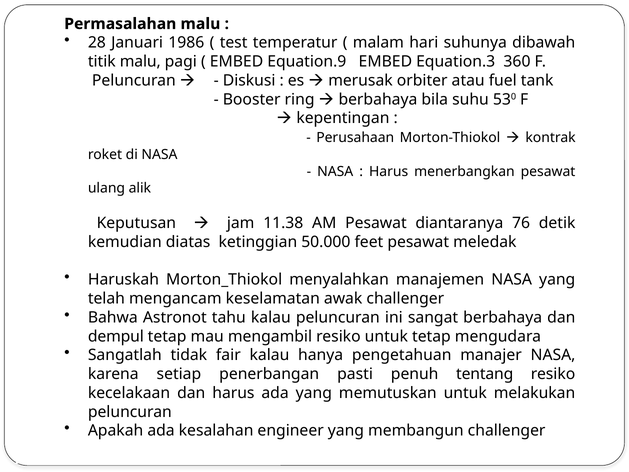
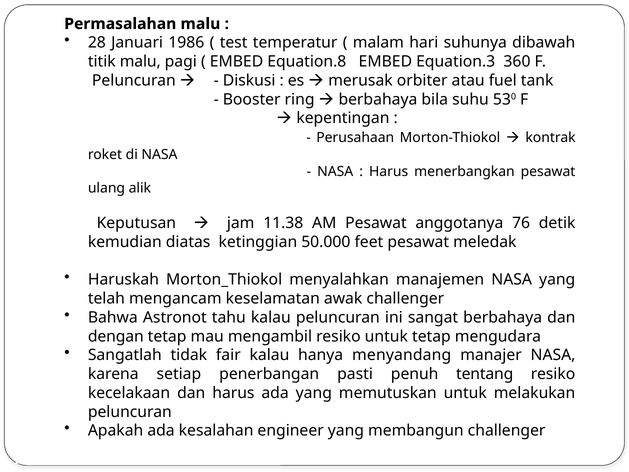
Equation.9: Equation.9 -> Equation.8 (307, 62)
diantaranya: diantaranya -> anggotanya (459, 223)
dempul: dempul -> dengan (116, 336)
pengetahuan: pengetahuan -> menyandang (402, 355)
